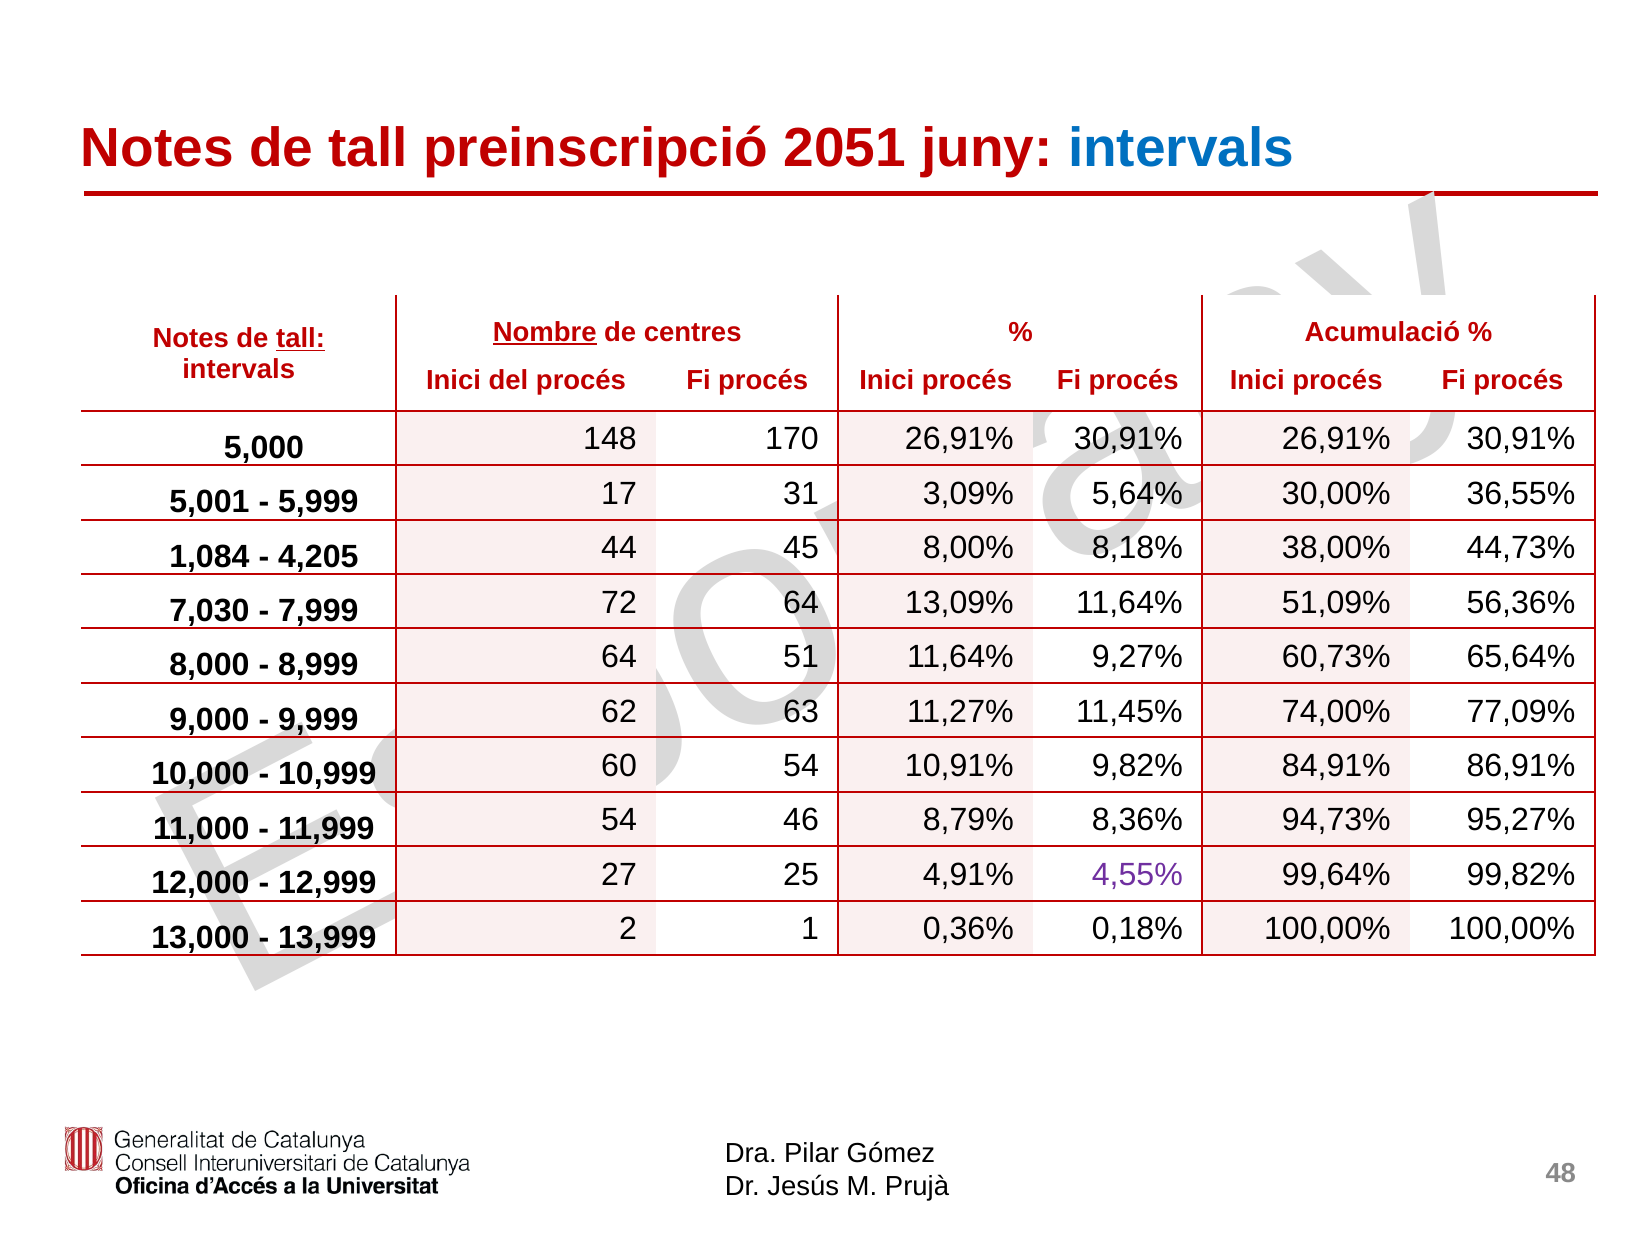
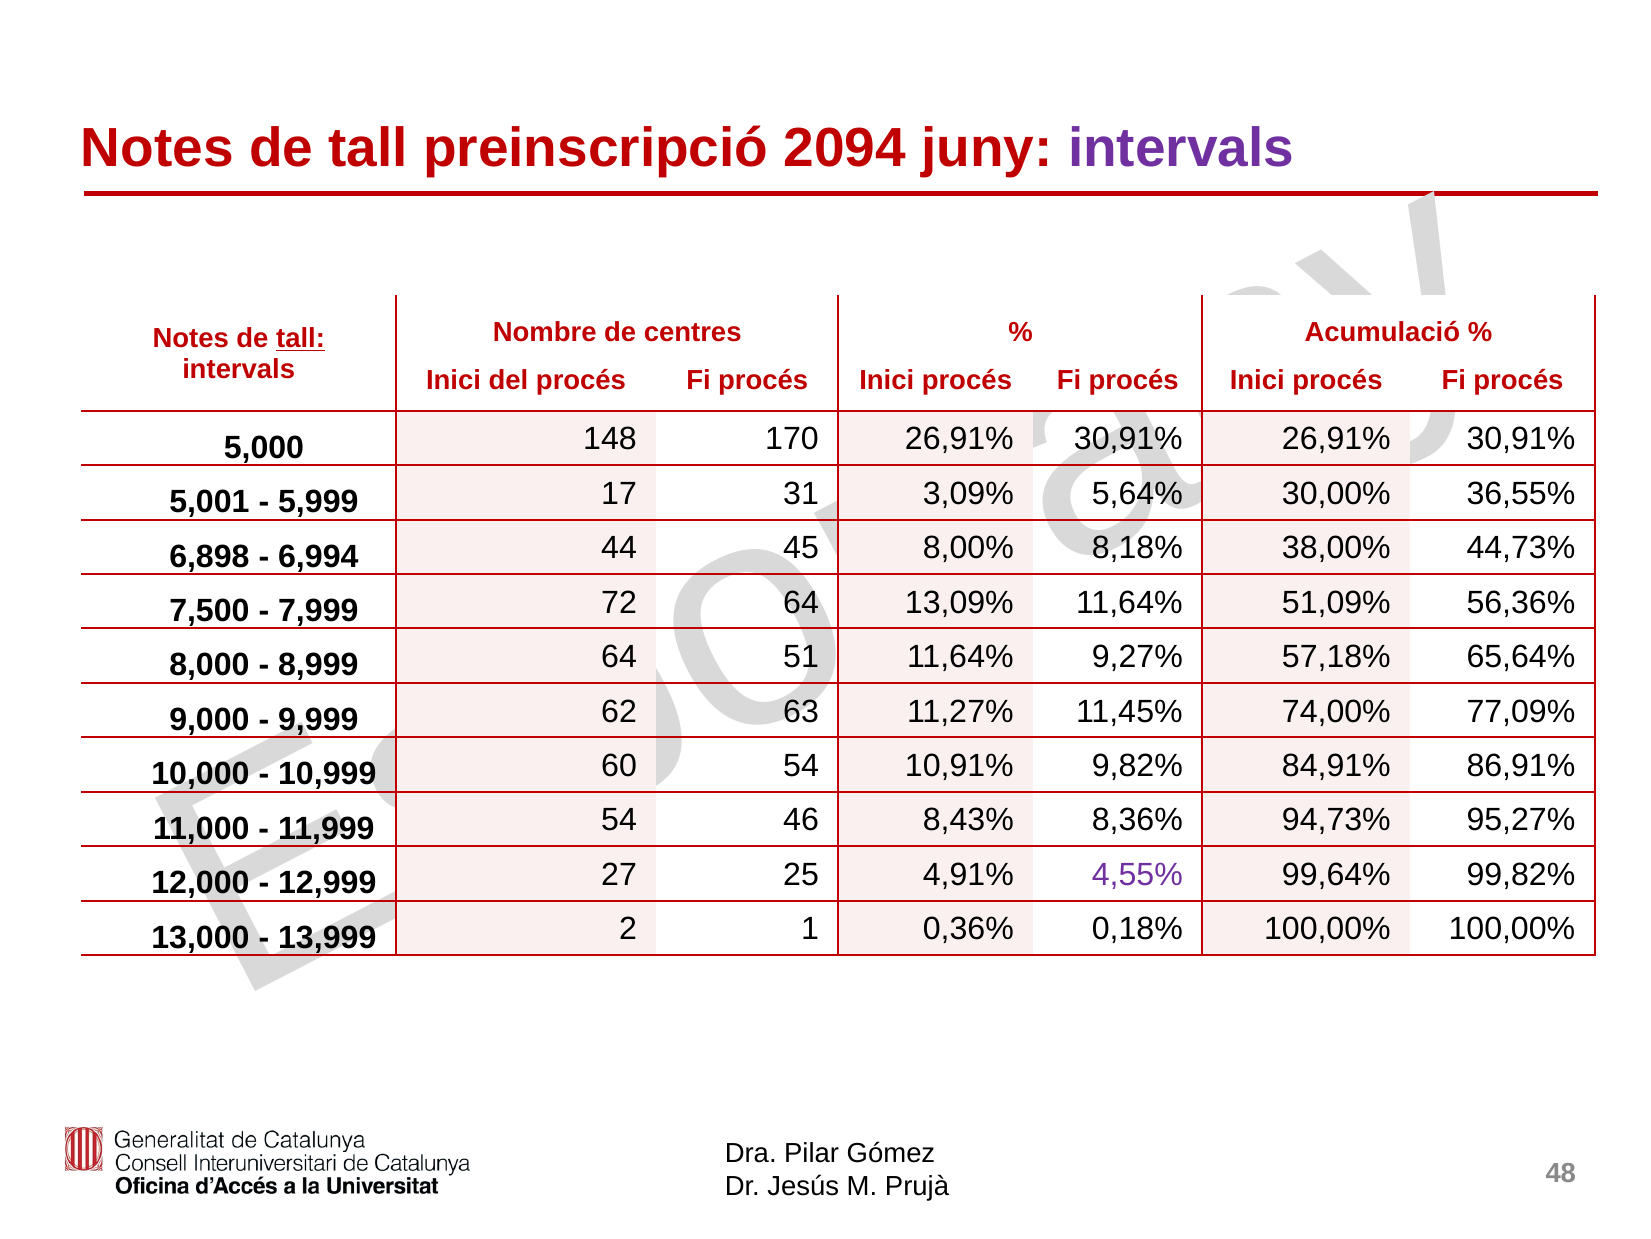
2051: 2051 -> 2094 (845, 149)
intervals colour: blue -> purple (1181, 149)
Nombre underline: present -> none (545, 332)
1,084: 1,084 -> 6,898 (209, 556)
4,205: 4,205 -> 6,994 (318, 556)
7,030: 7,030 -> 7,500 (209, 611)
60,73%: 60,73% -> 57,18% (1336, 657)
8,79%: 8,79% -> 8,43% (968, 820)
